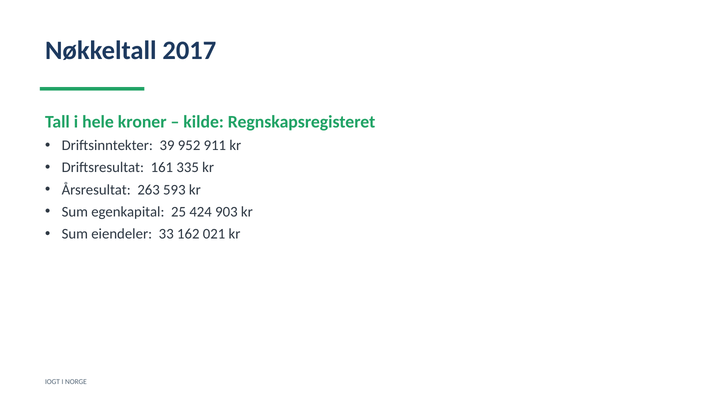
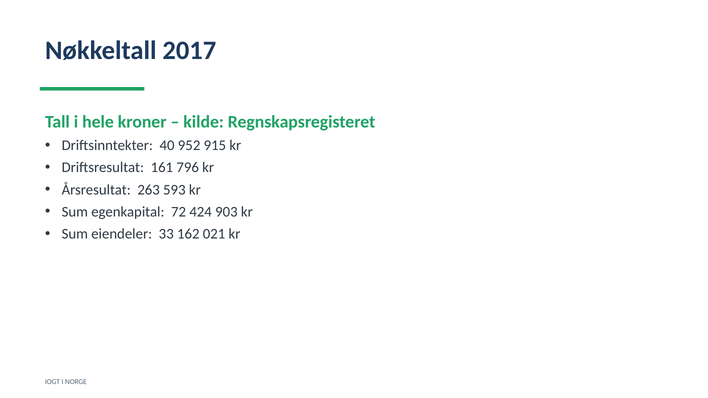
39: 39 -> 40 (167, 146)
911: 911 -> 915 (215, 146)
335: 335 -> 796 (188, 168)
25: 25 -> 72 (179, 212)
